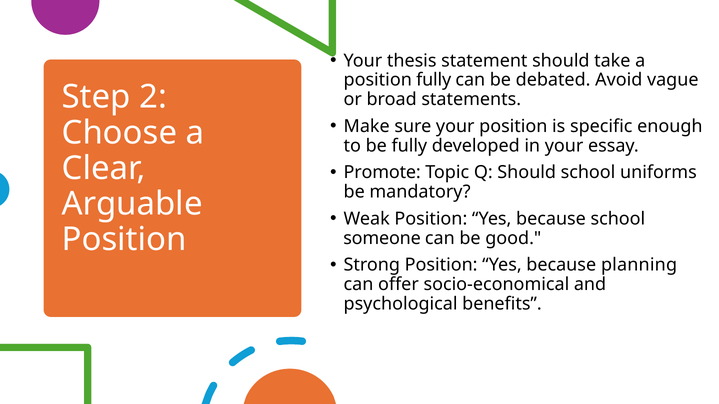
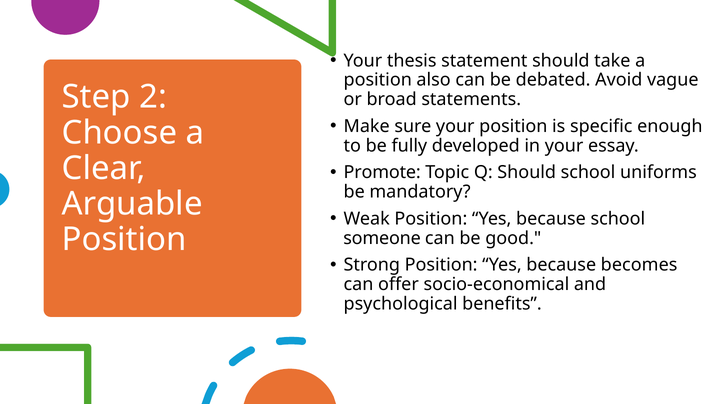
position fully: fully -> also (434, 80)
planning: planning -> becomes (639, 265)
